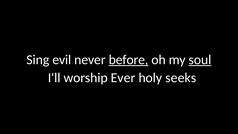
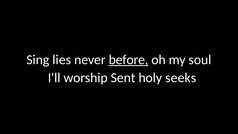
evil: evil -> lies (62, 60)
soul underline: present -> none (200, 60)
Ever: Ever -> Sent (123, 78)
